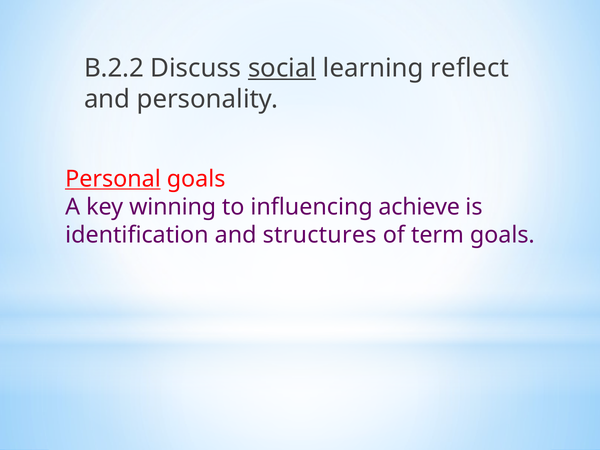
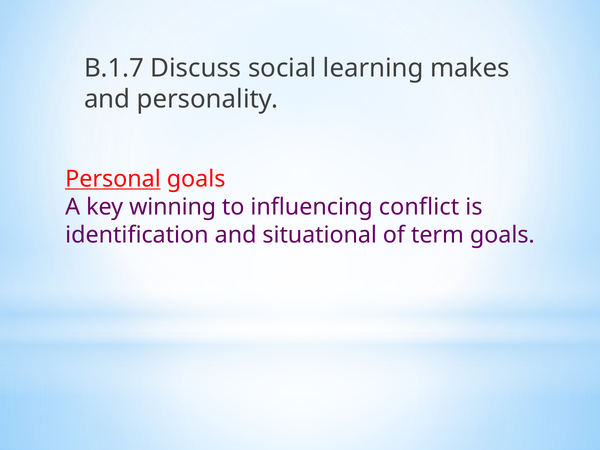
B.2.2: B.2.2 -> B.1.7 (114, 68)
social underline: present -> none (282, 68)
reflect: reflect -> makes (470, 68)
achieve: achieve -> conflict (419, 207)
structures: structures -> situational (320, 235)
